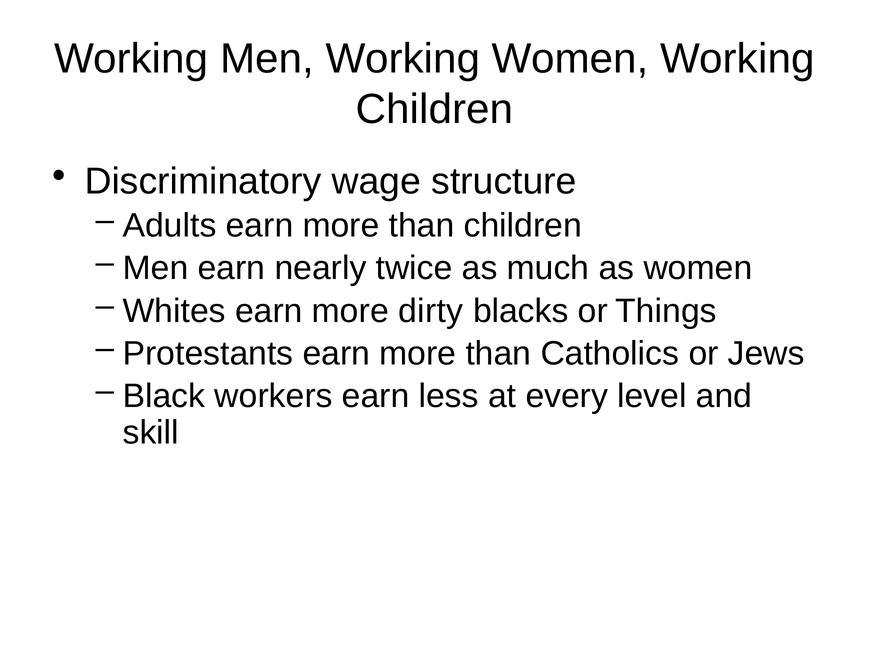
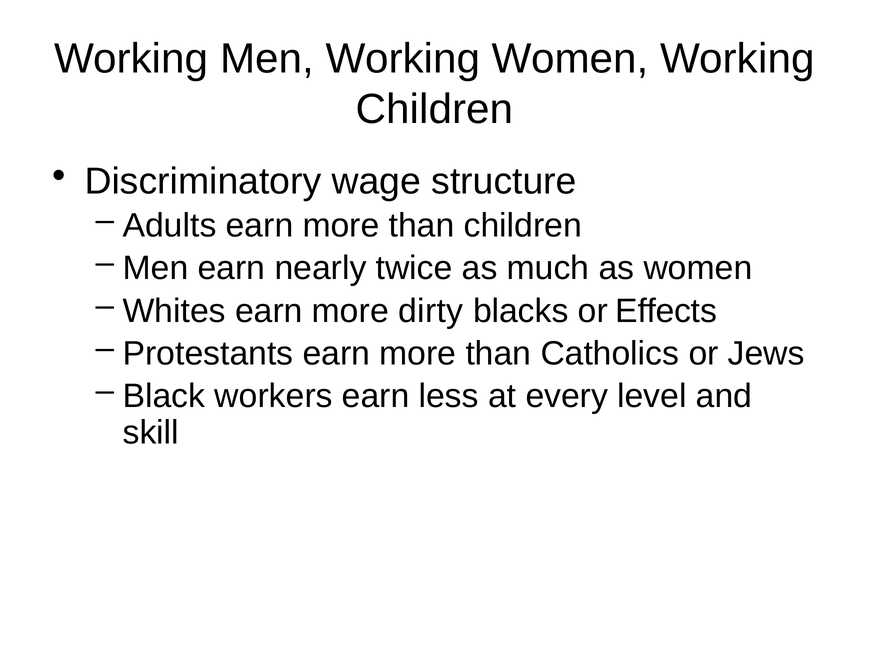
Things: Things -> Effects (666, 311)
